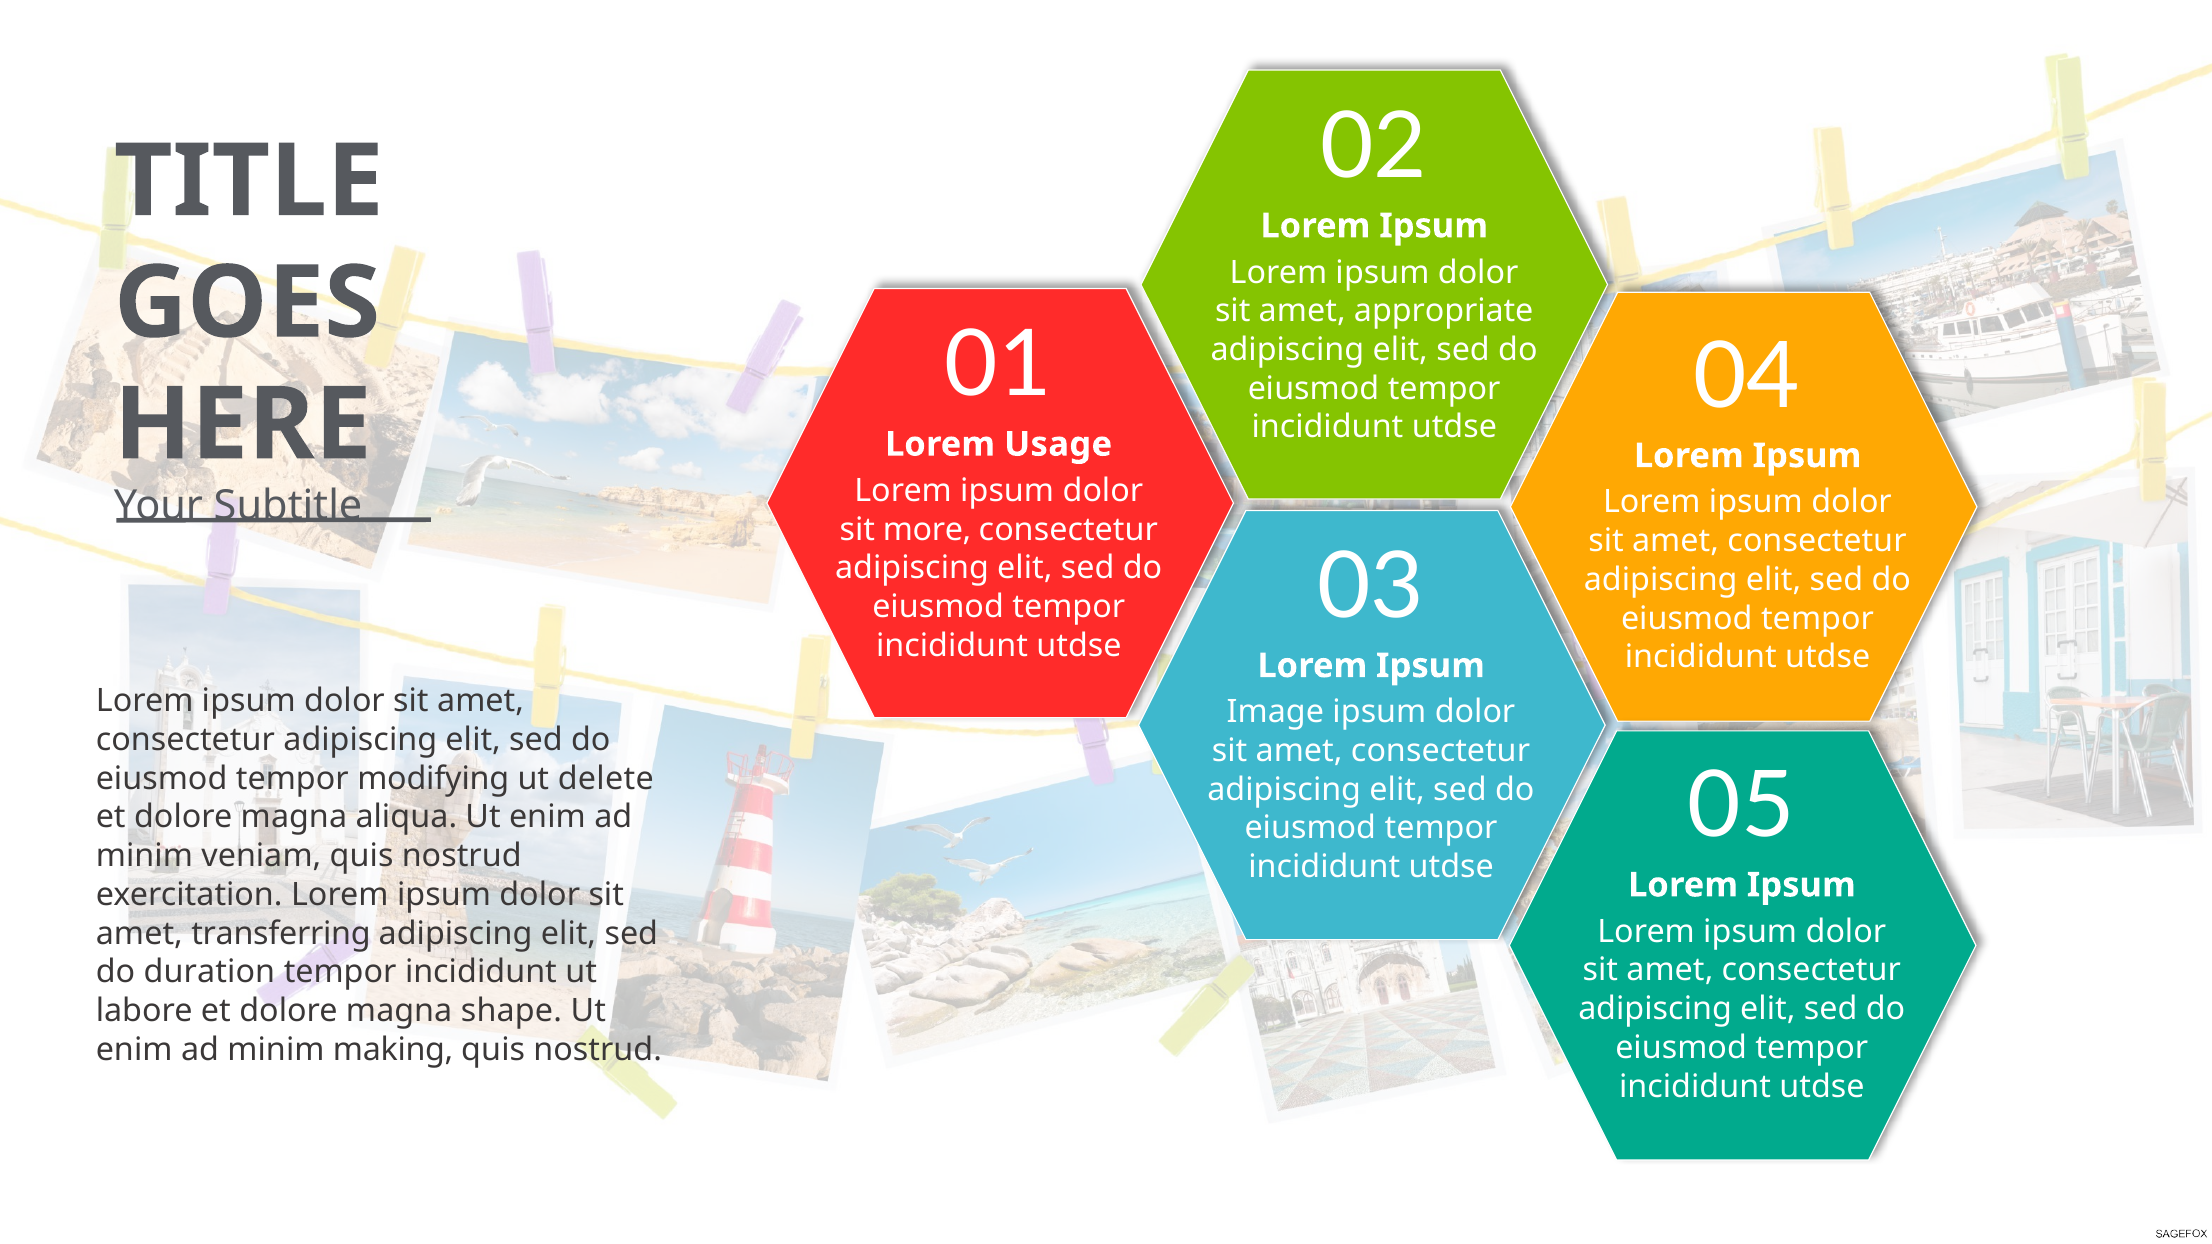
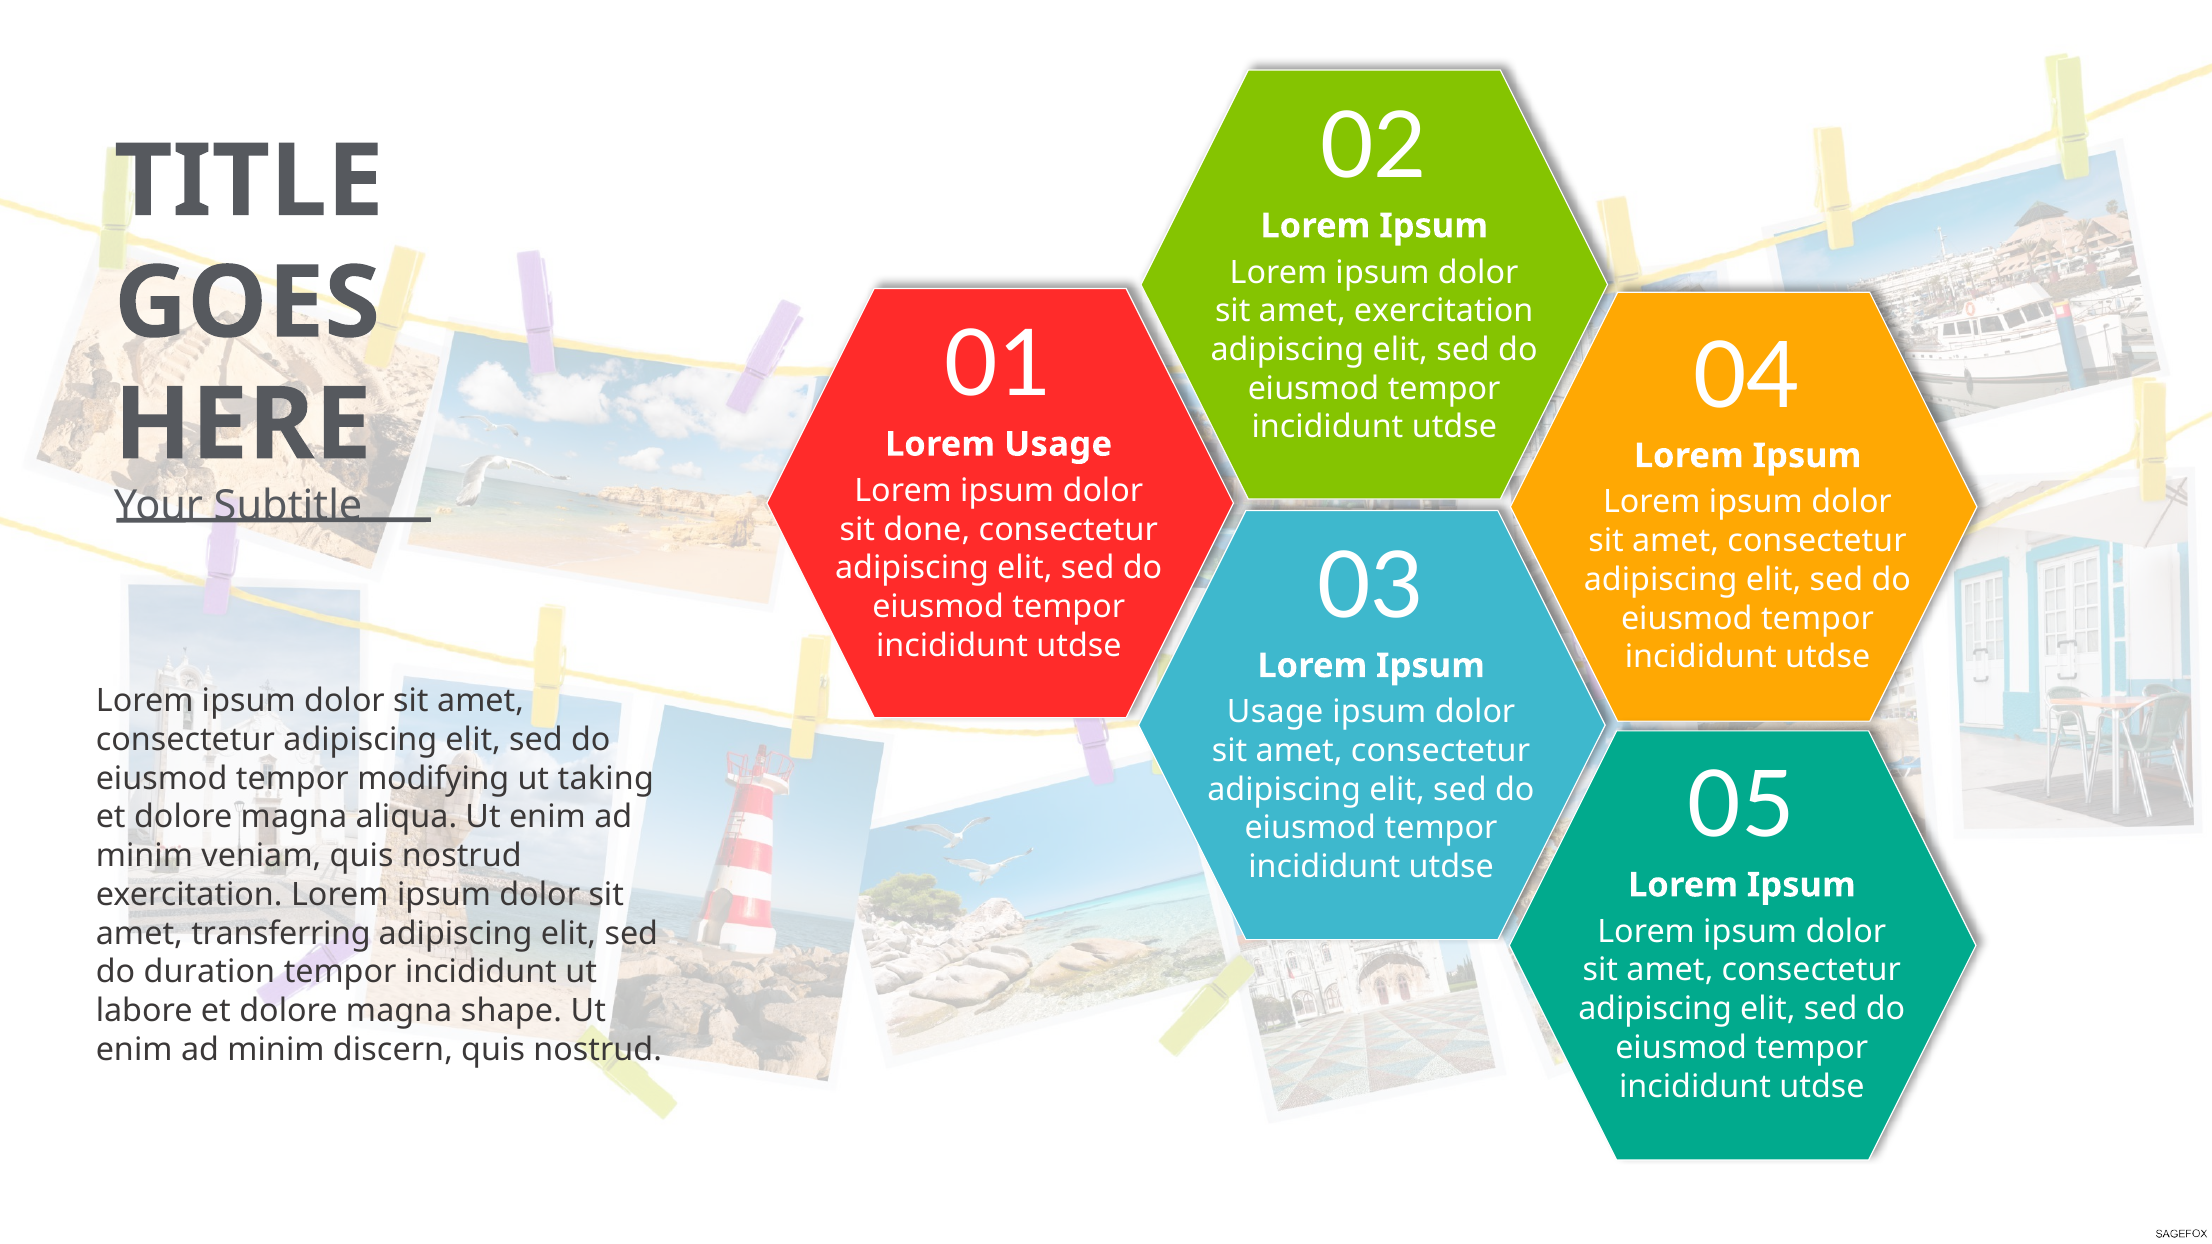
amet appropriate: appropriate -> exercitation (1444, 311)
more: more -> done (927, 530)
Image: Image -> Usage (1275, 712)
delete: delete -> taking (606, 779)
making: making -> discern (393, 1050)
